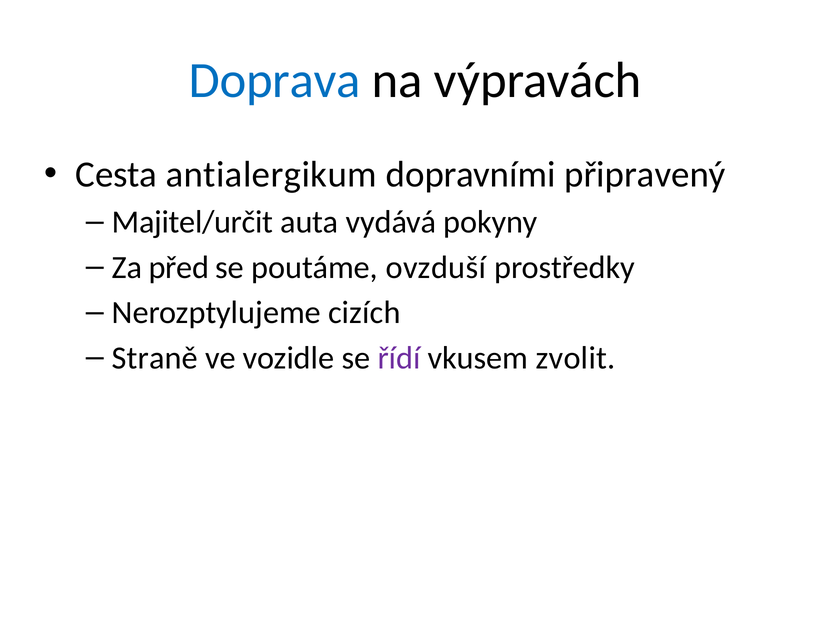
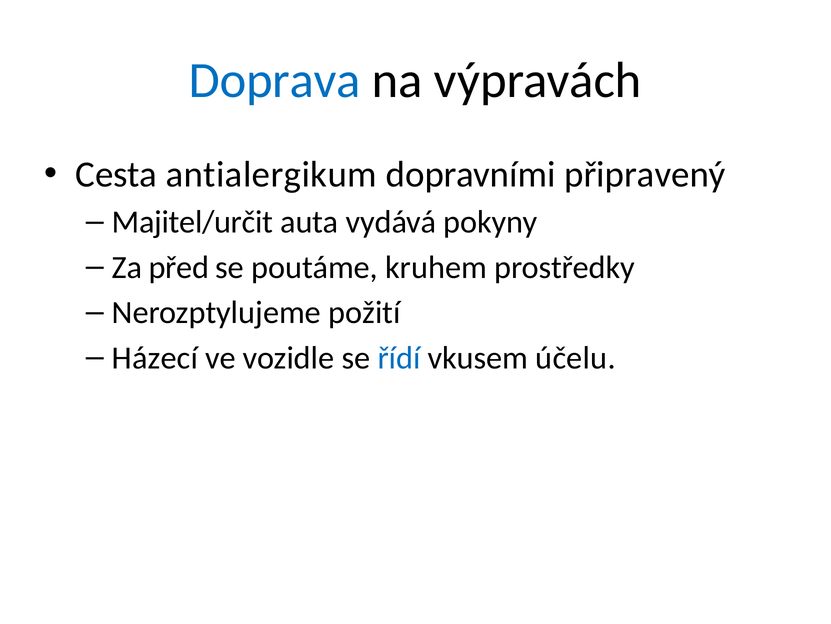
ovzduší: ovzduší -> kruhem (436, 267)
cizích: cizích -> požití (364, 312)
Straně: Straně -> Házecí (155, 358)
řídí colour: purple -> blue (399, 358)
zvolit: zvolit -> účelu (576, 358)
